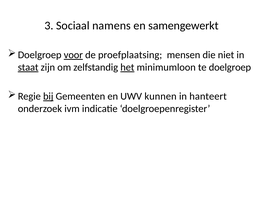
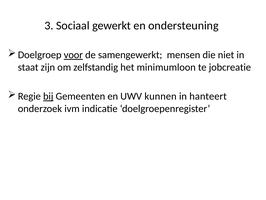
namens: namens -> gewerkt (112, 25)
samengewerkt: samengewerkt -> ondersteuning (183, 25)
proefplaatsing: proefplaatsing -> samengewerkt (130, 55)
staat underline: present -> none (28, 67)
het underline: present -> none (127, 67)
te doelgroep: doelgroep -> jobcreatie (230, 67)
